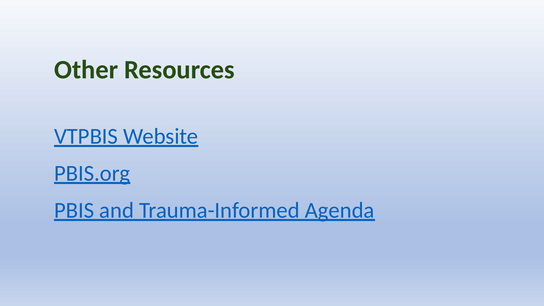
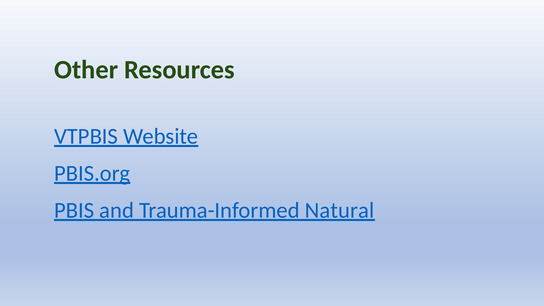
Agenda: Agenda -> Natural (340, 210)
